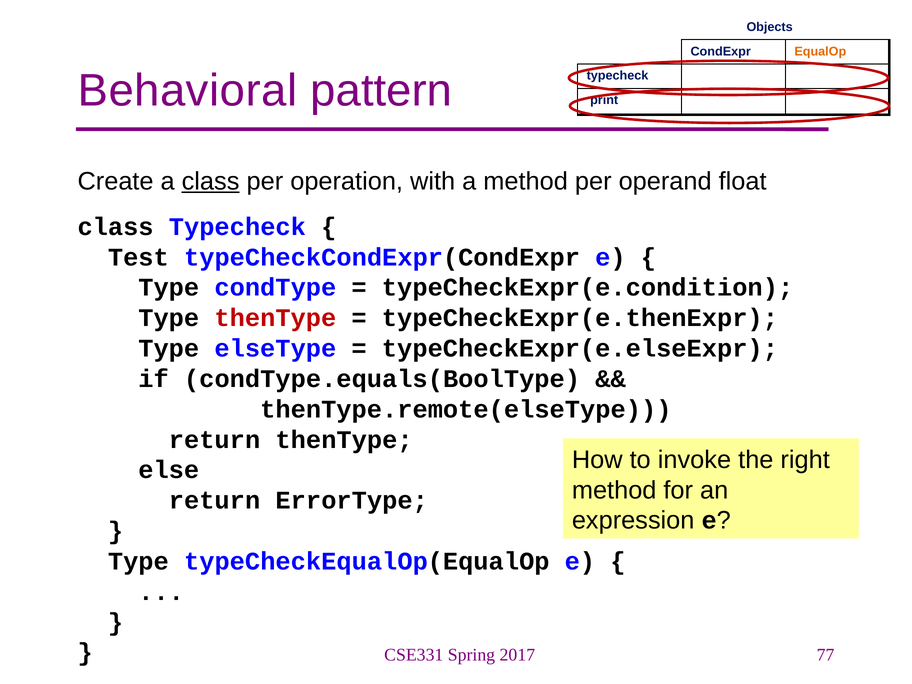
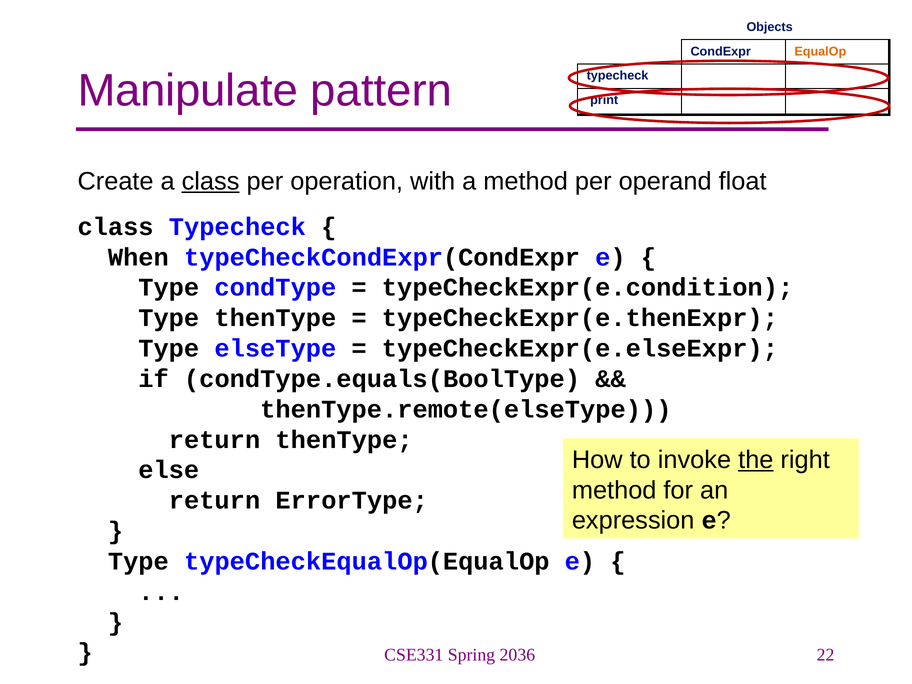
Behavioral: Behavioral -> Manipulate (188, 91)
Test: Test -> When (138, 257)
thenType colour: red -> black (275, 318)
the underline: none -> present (756, 460)
77: 77 -> 22 (826, 655)
2017: 2017 -> 2036 (517, 655)
